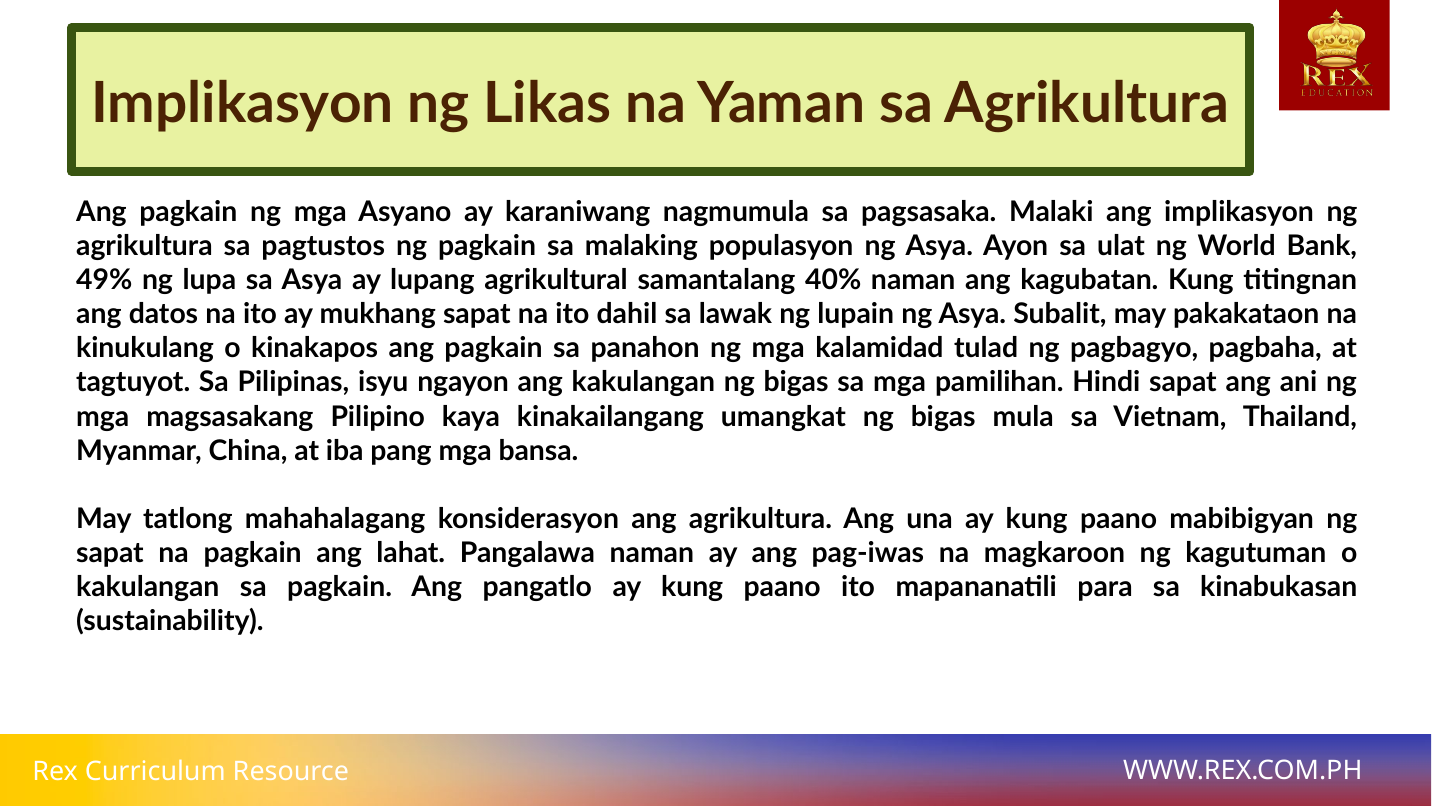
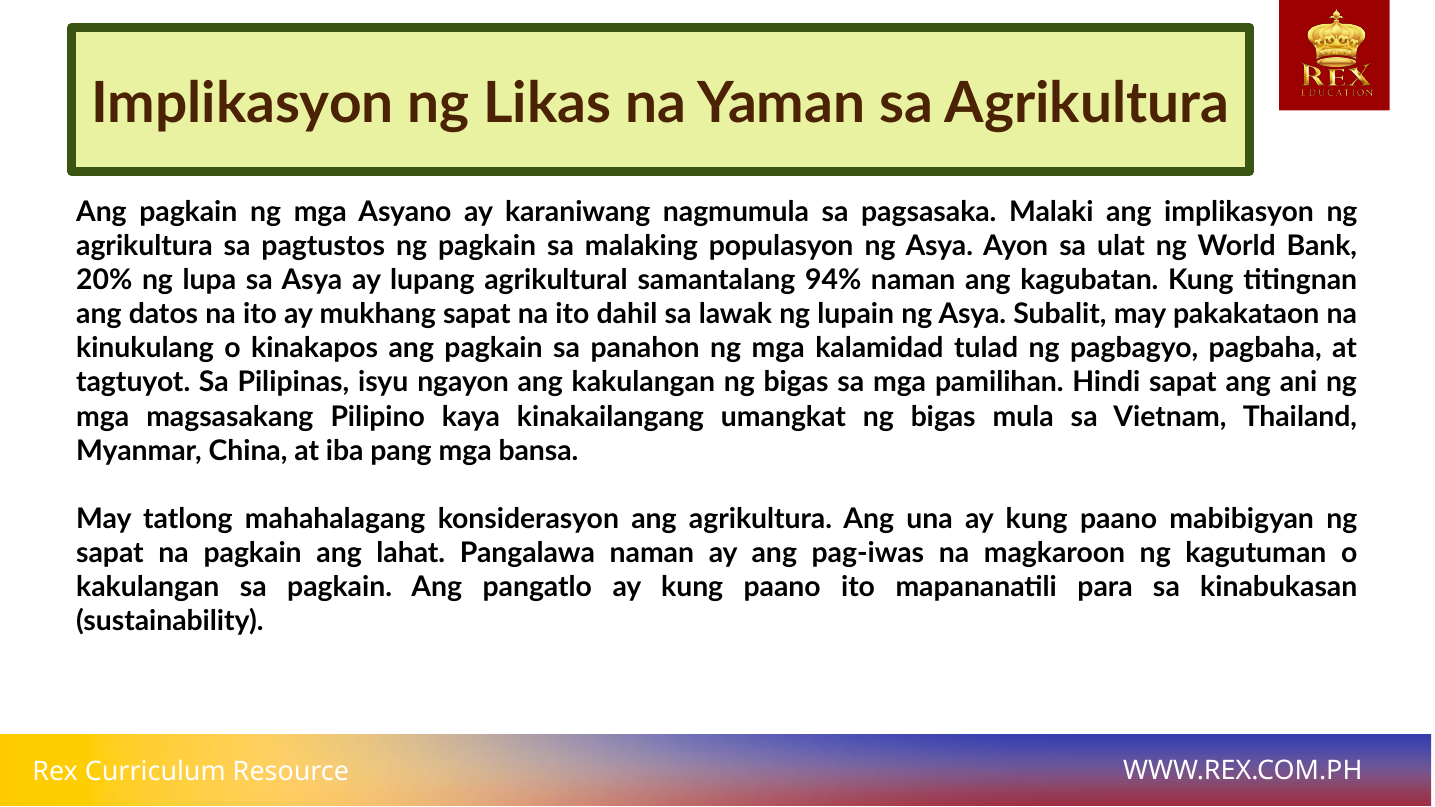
49%: 49% -> 20% (104, 280)
40%: 40% -> 94% (833, 280)
